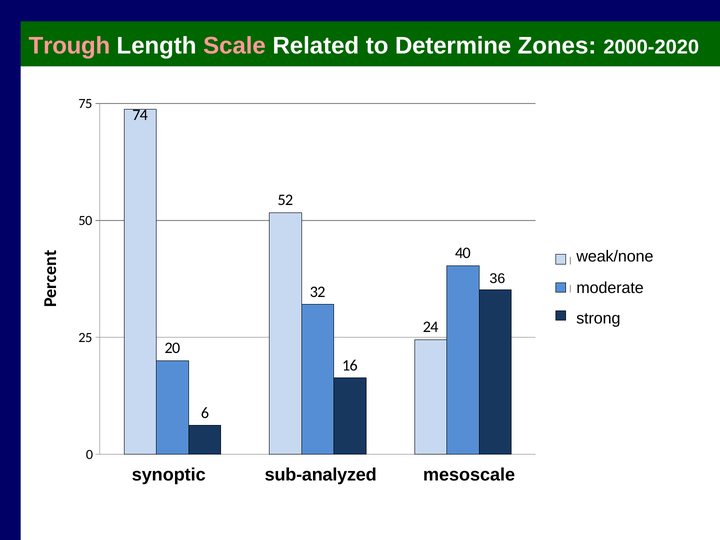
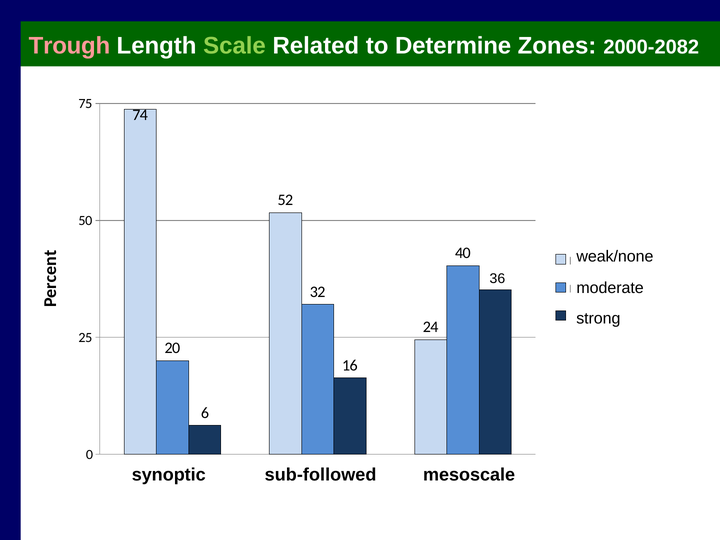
Scale colour: pink -> light green (235, 46)
2000-2020: 2000-2020 -> 2000-2082 (651, 47)
sub-analyzed: sub-analyzed -> sub-followed (321, 475)
